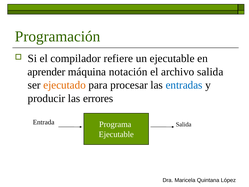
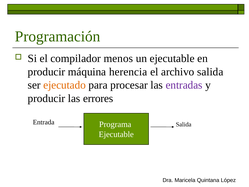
refiere: refiere -> menos (118, 58)
aprender: aprender -> producir (46, 72)
notación: notación -> herencia (128, 72)
entradas colour: blue -> purple (184, 85)
